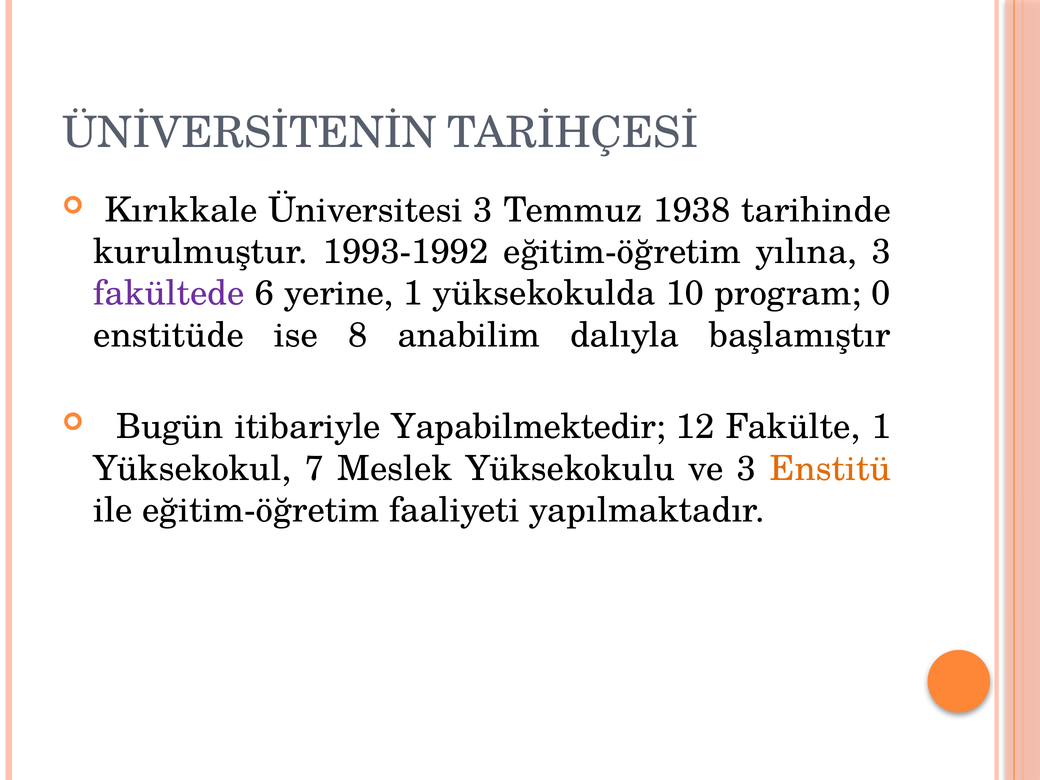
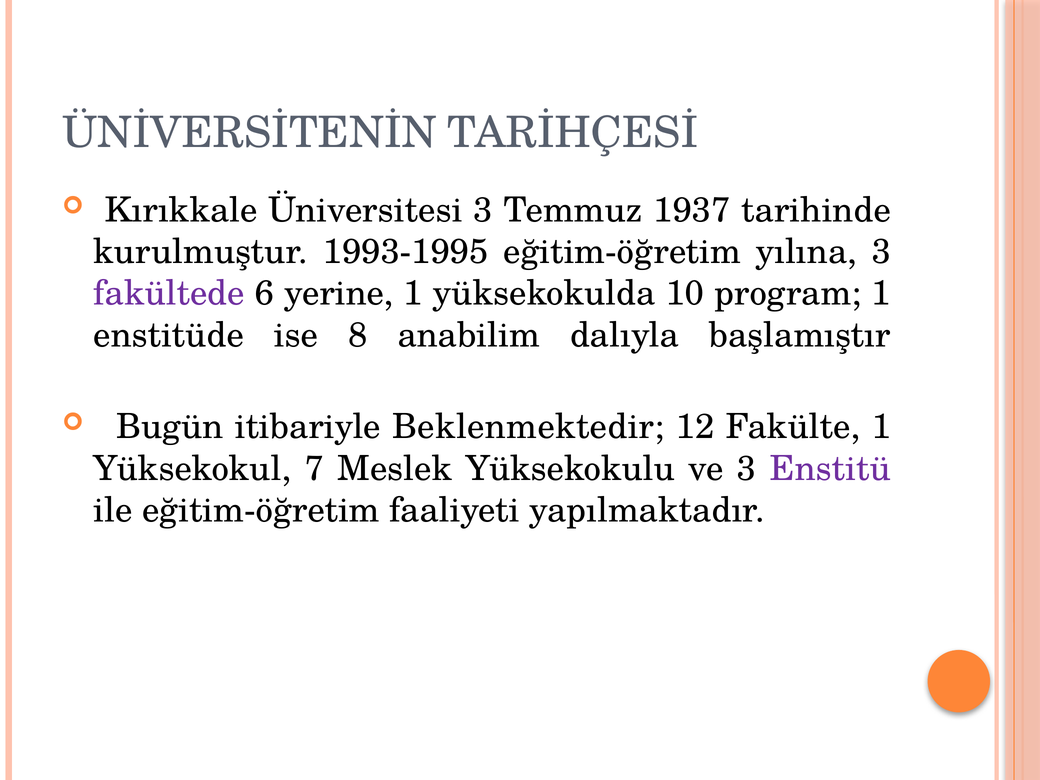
1938: 1938 -> 1937 (692, 210)
1993-1992: 1993-1992 -> 1993-1995 (406, 252)
program 0: 0 -> 1 (881, 294)
Yapabilmektedir: Yapabilmektedir -> Beklenmektedir (528, 427)
Enstitü colour: orange -> purple (830, 469)
